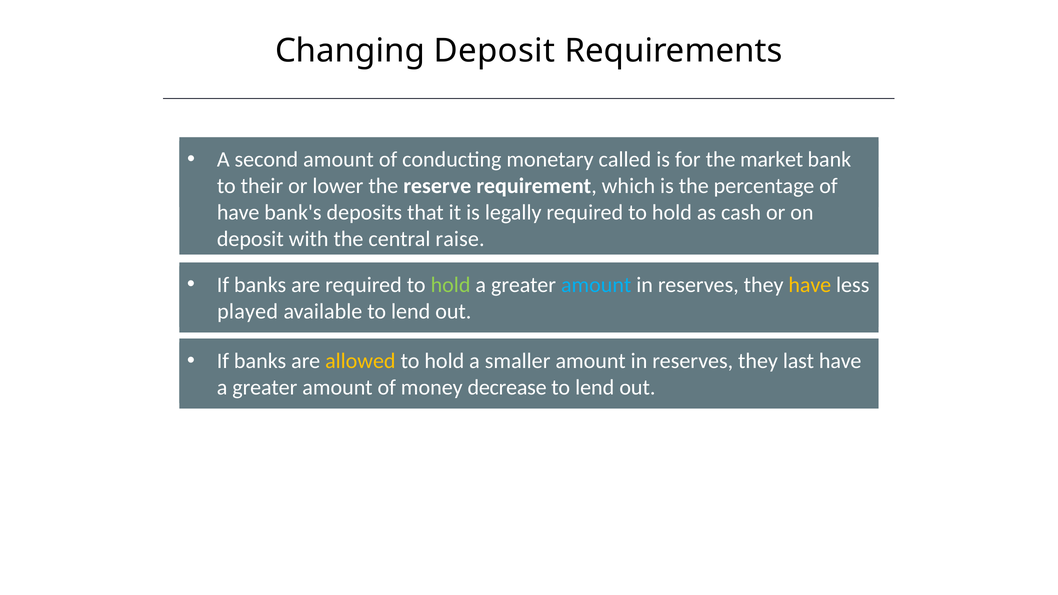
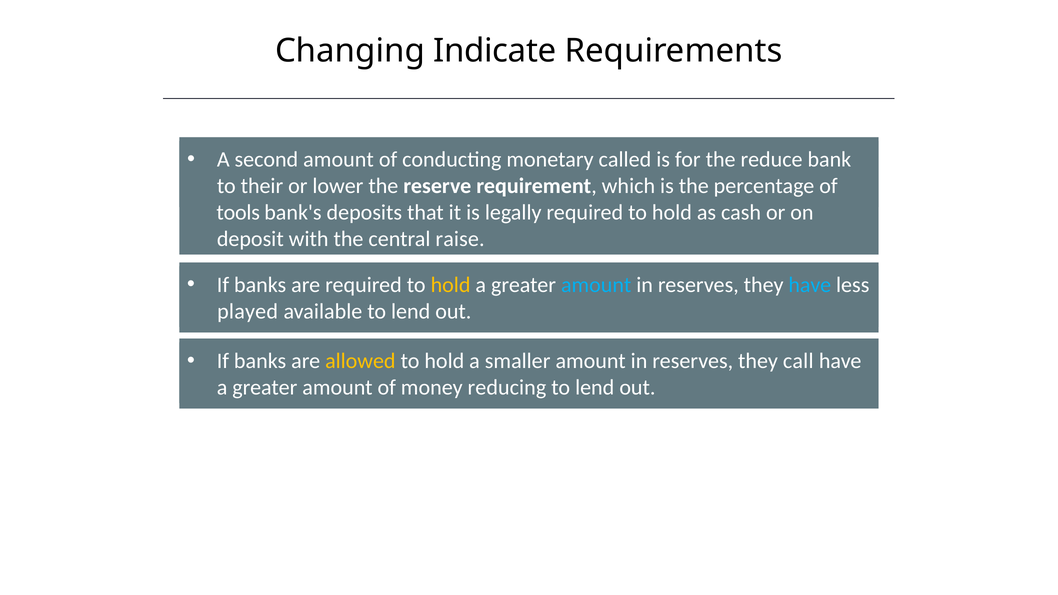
Changing Deposit: Deposit -> Indicate (495, 51)
market: market -> reduce (772, 160)
have: have -> tools (238, 213)
hold colour: light green -> yellow (451, 285)
have colour: yellow -> light blue (810, 285)
last: last -> call (798, 361)
decrease: decrease -> reducing (507, 388)
